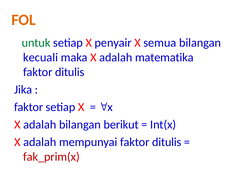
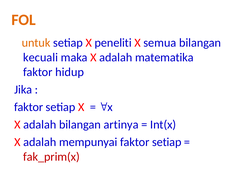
untuk colour: green -> orange (36, 43)
penyair: penyair -> peneliti (113, 43)
ditulis: ditulis -> hidup (70, 72)
berikut: berikut -> artinya (121, 124)
mempunyai faktor ditulis: ditulis -> setiap (167, 142)
